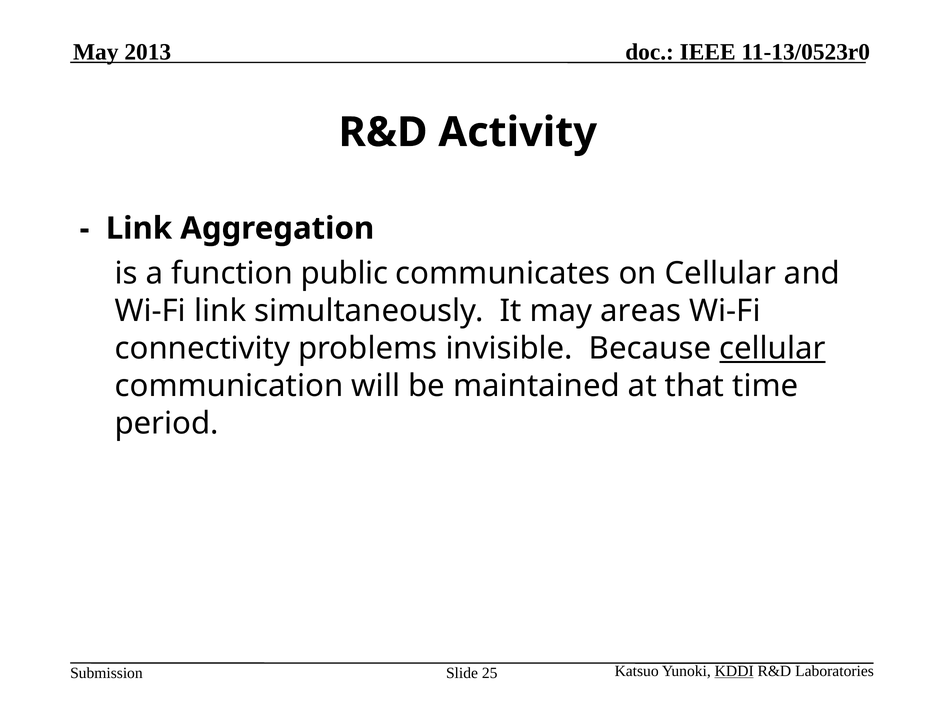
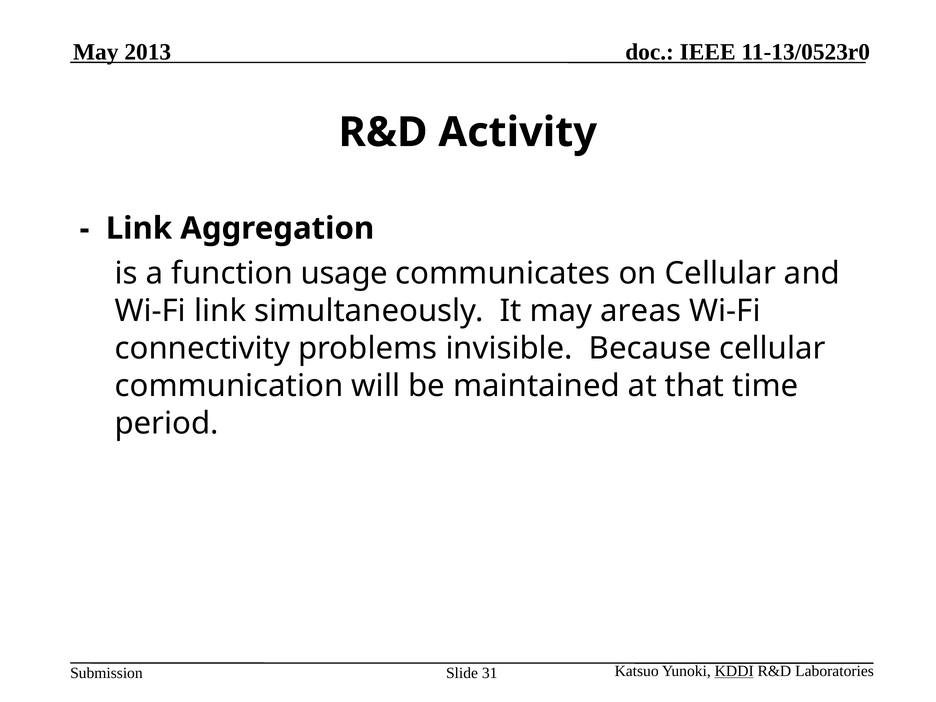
public: public -> usage (344, 274)
cellular underline: present -> none (772, 349)
25: 25 -> 31 (490, 673)
